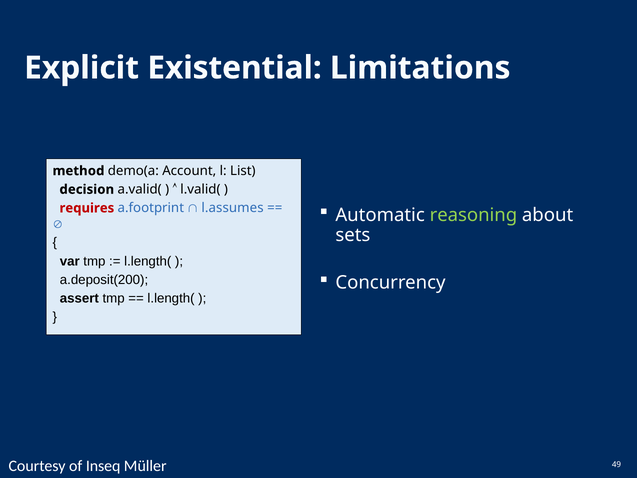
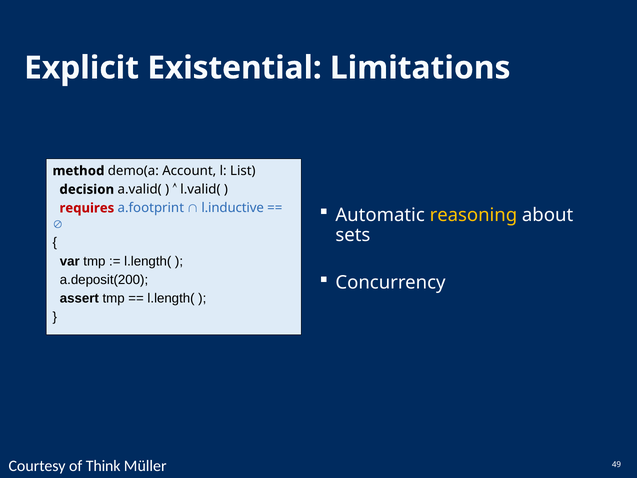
reasoning colour: light green -> yellow (473, 215)
l.assumes: l.assumes -> l.inductive (233, 208)
Inseq: Inseq -> Think (103, 466)
